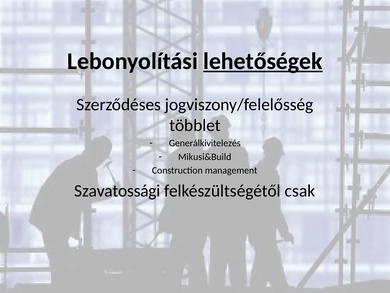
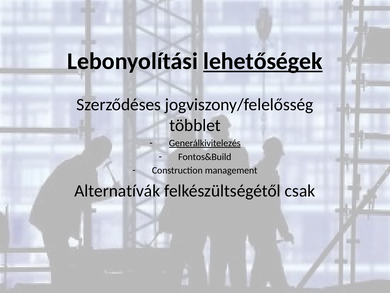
Generálkivitelezés underline: none -> present (205, 143)
Mikusi&Build: Mikusi&Build -> Fontos&Build (205, 157)
Szavatossági: Szavatossági -> Alternatívák (117, 190)
